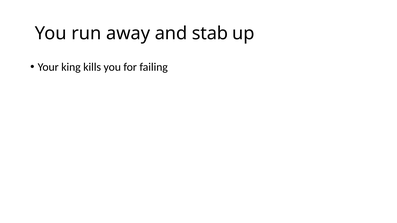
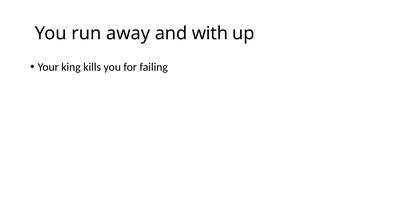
stab: stab -> with (210, 33)
